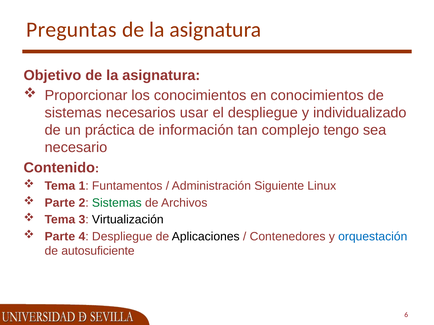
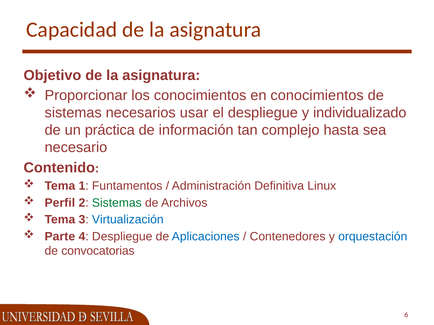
Preguntas: Preguntas -> Capacidad (72, 30)
tengo: tengo -> hasta (341, 130)
Siguiente: Siguiente -> Definitiva (279, 186)
Parte: Parte -> Perfil (60, 203)
Virtualización colour: black -> blue (128, 220)
Aplicaciones colour: black -> blue (206, 237)
autosuficiente: autosuficiente -> convocatorias (98, 251)
